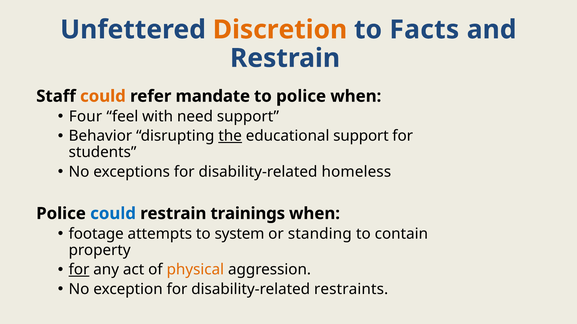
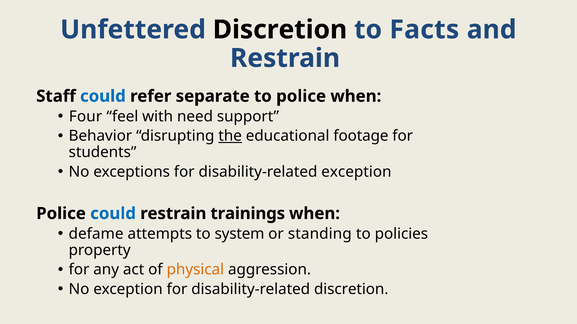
Discretion colour: orange -> black (280, 30)
could colour: orange -> blue (103, 96)
mandate: mandate -> separate (213, 96)
educational support: support -> footage (361, 136)
disability-related homeless: homeless -> exception (356, 172)
footage: footage -> defame (96, 234)
contain: contain -> policies (401, 234)
for underline: present -> none (79, 270)
disability-related restraints: restraints -> discretion (351, 290)
